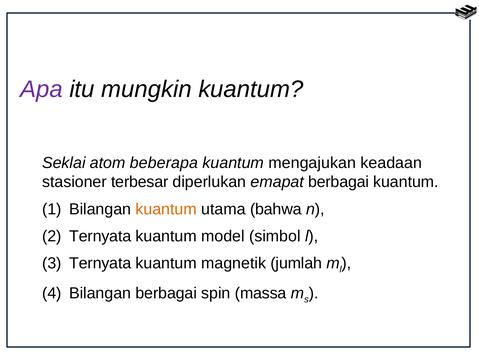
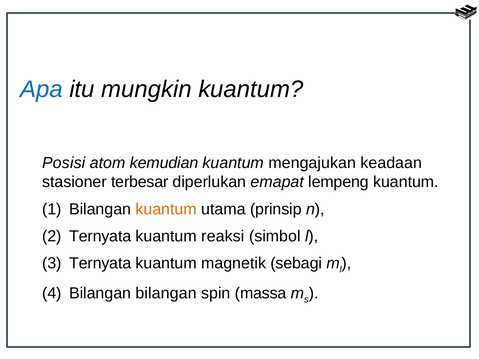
Apa colour: purple -> blue (41, 89)
Seklai: Seklai -> Posisi (64, 163)
beberapa: beberapa -> kemudian (164, 163)
emapat berbagai: berbagai -> lempeng (339, 182)
bahwa: bahwa -> prinsip (276, 209)
model: model -> reaksi (223, 236)
jumlah: jumlah -> sebagi (296, 264)
Bilangan berbagai: berbagai -> bilangan (166, 293)
